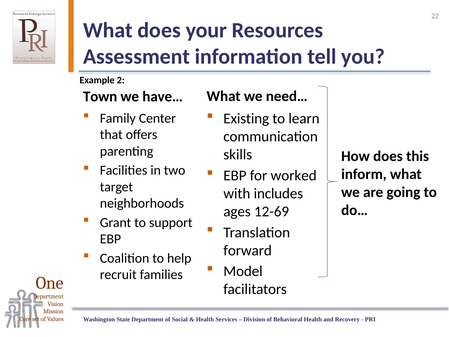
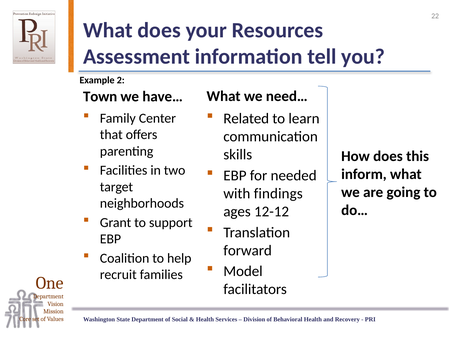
Existing: Existing -> Related (246, 119)
worked: worked -> needed (294, 175)
includes: includes -> findings (278, 193)
12-69: 12-69 -> 12-12 (272, 211)
